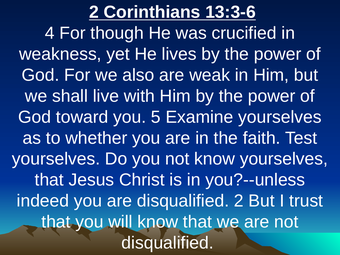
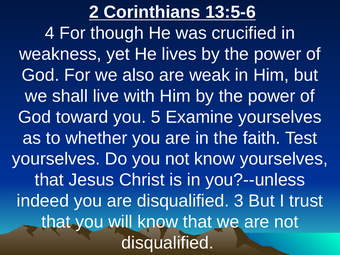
13:3-6: 13:3-6 -> 13:5-6 (231, 12)
disqualified 2: 2 -> 3 (239, 201)
